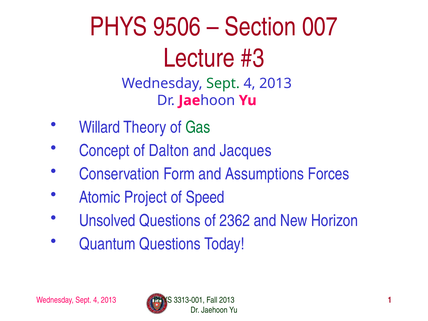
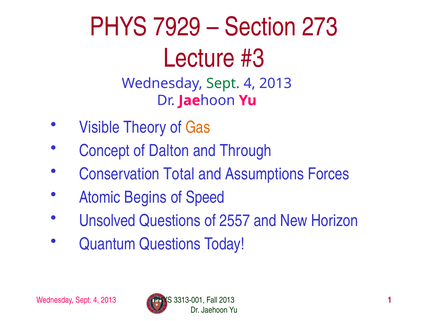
9506: 9506 -> 7929 (177, 27)
007: 007 -> 273 (320, 27)
Willard: Willard -> Visible (99, 127)
Gas colour: green -> orange (198, 127)
Jacques: Jacques -> Through (246, 151)
Form: Form -> Total (179, 174)
Project: Project -> Begins (145, 197)
2362: 2362 -> 2557 (235, 221)
